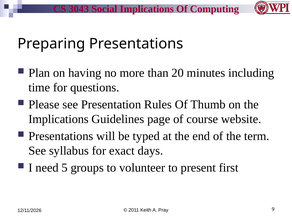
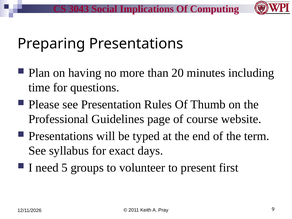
Implications: Implications -> Professional (59, 119)
